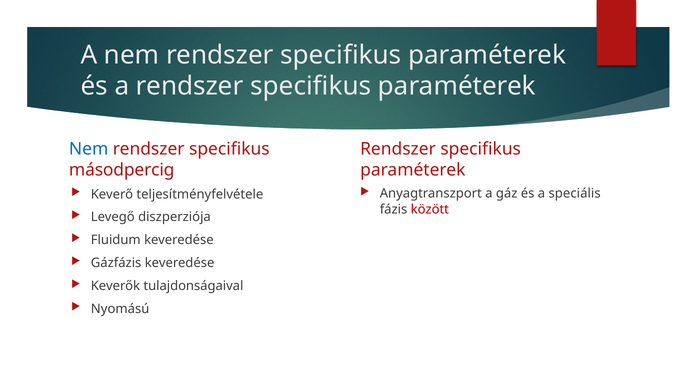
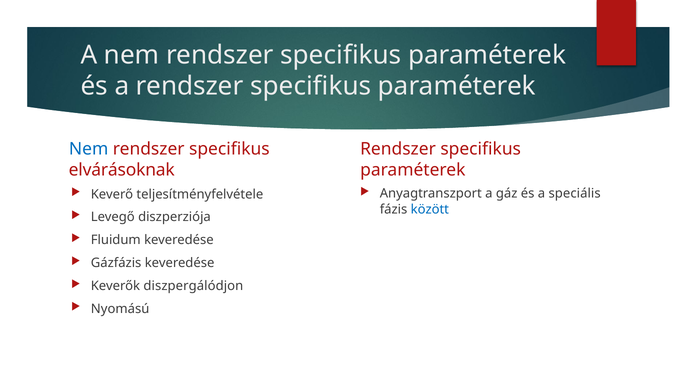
másodpercig: másodpercig -> elvárásoknak (122, 170)
között colour: red -> blue (430, 209)
tulajdonságaival: tulajdonságaival -> diszpergálódjon (193, 286)
